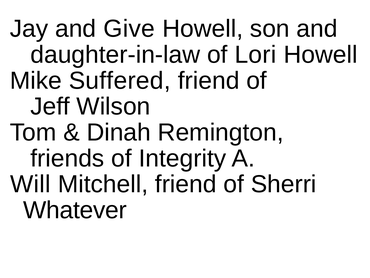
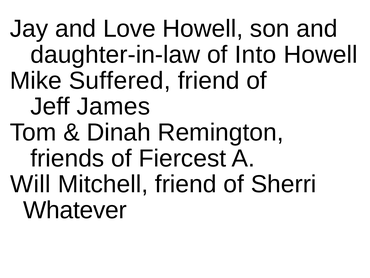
Give: Give -> Love (129, 29)
Lori: Lori -> Into (255, 55)
Wilson: Wilson -> James (113, 106)
Integrity: Integrity -> Fiercest (182, 158)
